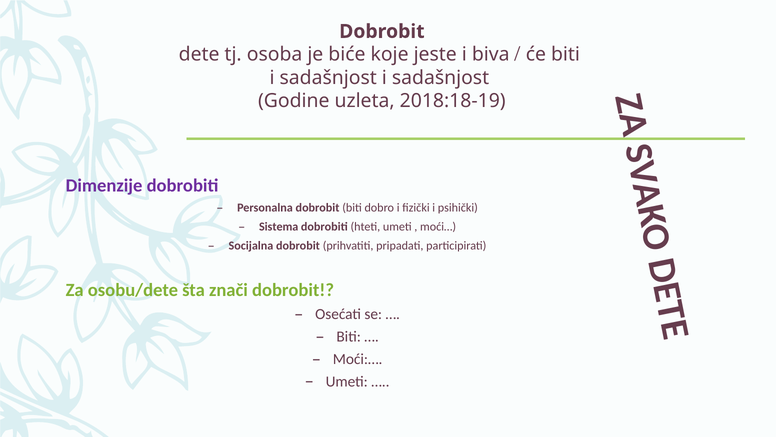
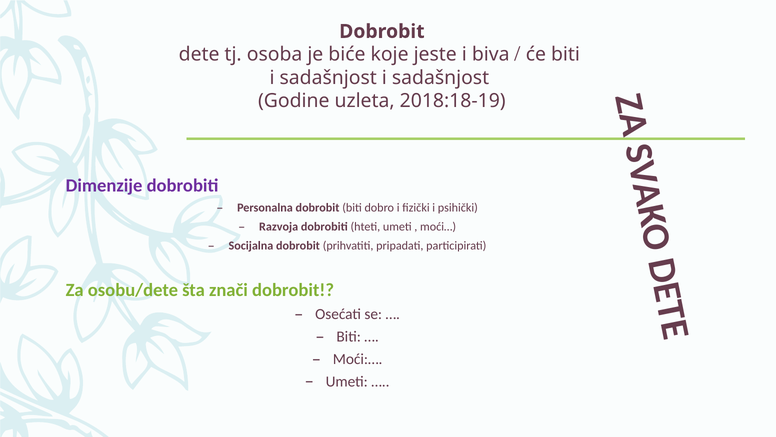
Sistema: Sistema -> Razvoja (279, 227)
